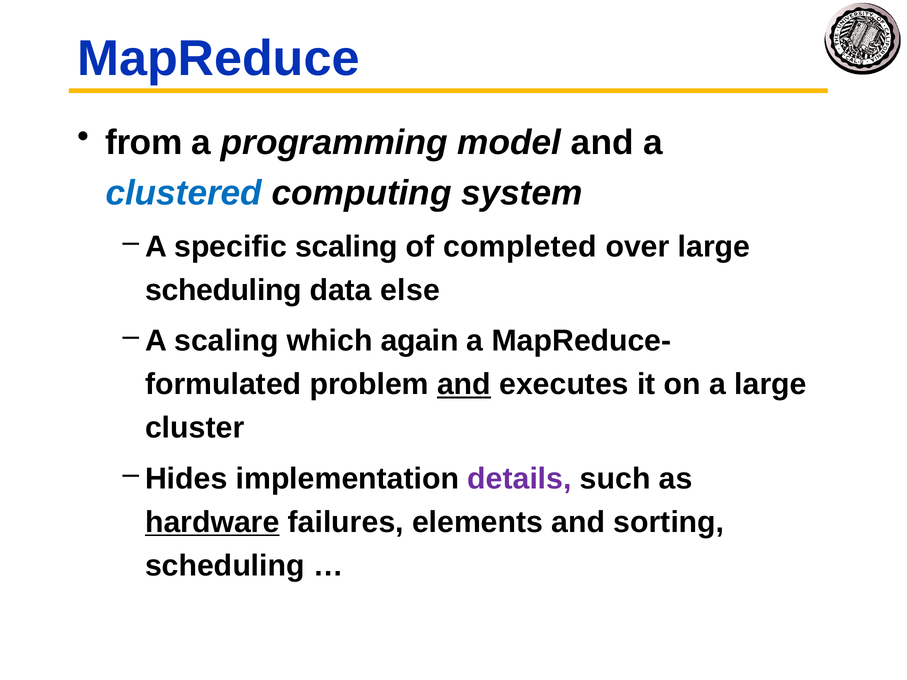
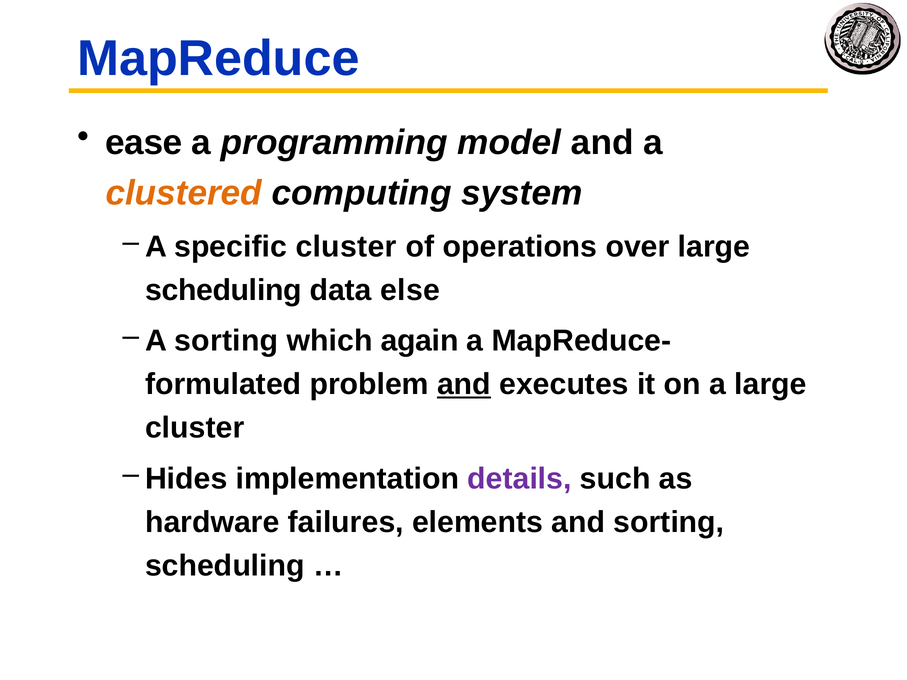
from: from -> ease (144, 142)
clustered colour: blue -> orange (184, 193)
specific scaling: scaling -> cluster (346, 247)
completed: completed -> operations (520, 247)
A scaling: scaling -> sorting (226, 341)
hardware underline: present -> none (212, 522)
